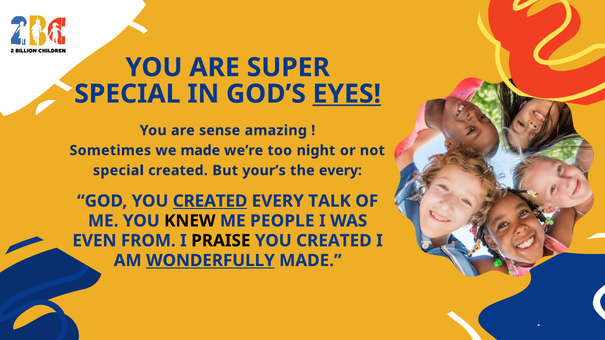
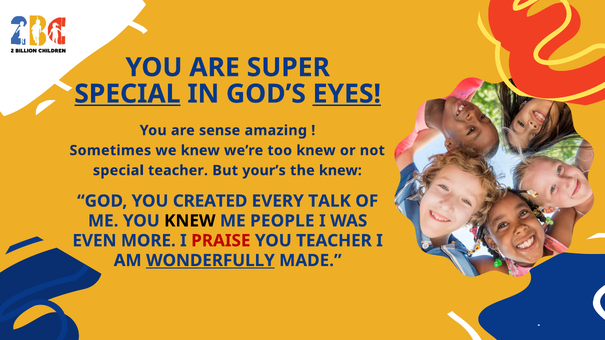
SPECIAL underline: none -> present (127, 94)
we made: made -> knew (200, 151)
too night: night -> knew (316, 151)
special created: created -> teacher (178, 171)
the every: every -> knew (340, 171)
CREATED underline: present -> none (210, 201)
FROM: FROM -> MORE (148, 241)
PRAISE colour: black -> red (221, 241)
CREATED: CREATED -> TEACHER (334, 241)
